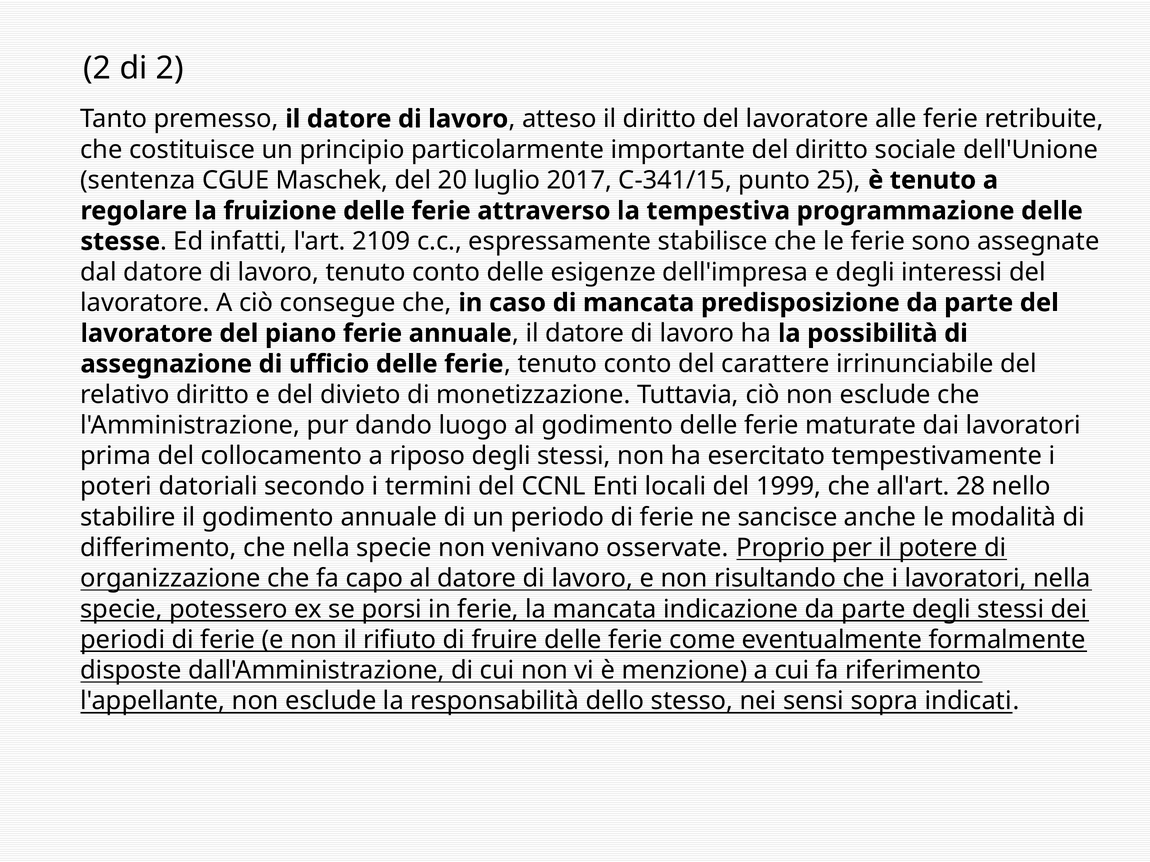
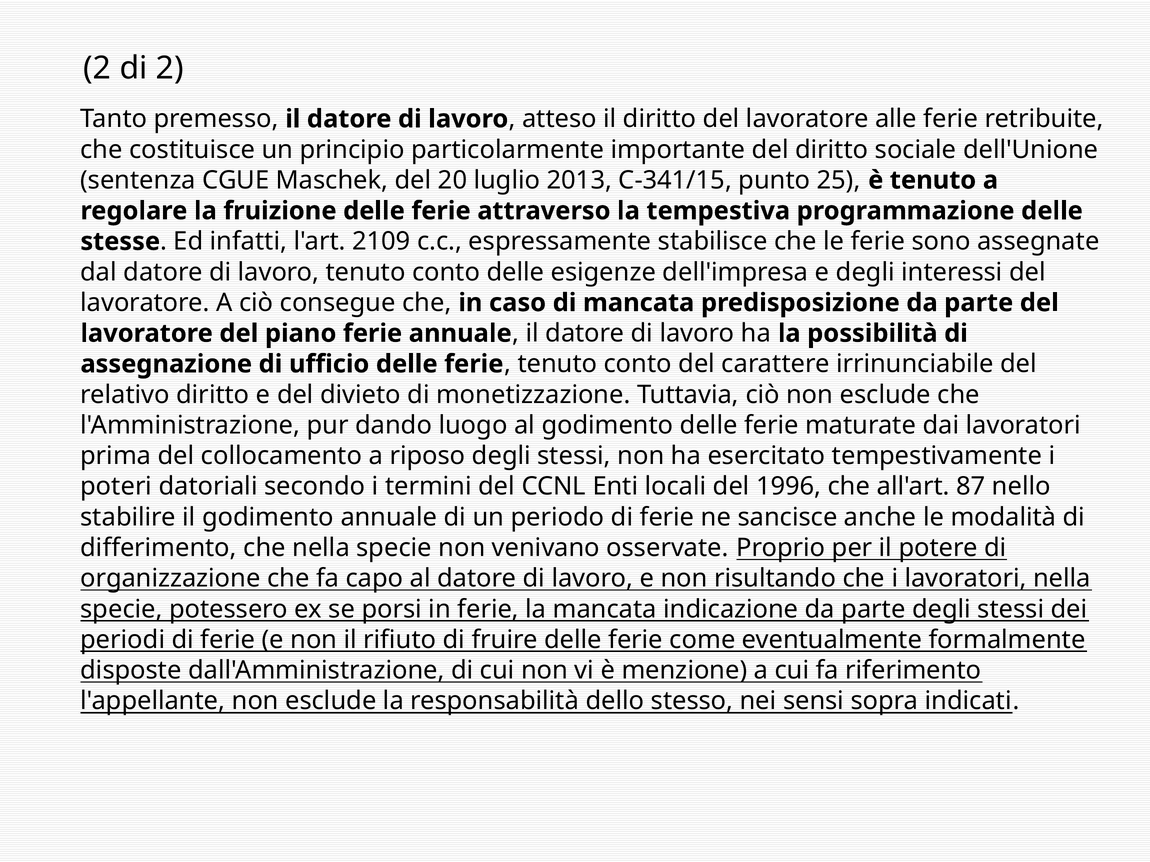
2017: 2017 -> 2013 (579, 180)
1999: 1999 -> 1996 (789, 487)
28: 28 -> 87 (971, 487)
